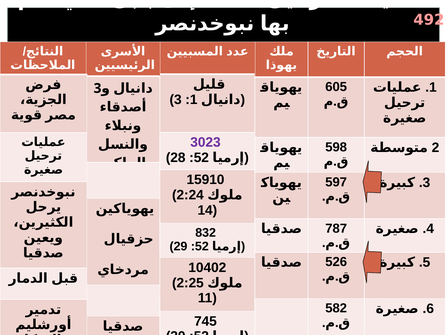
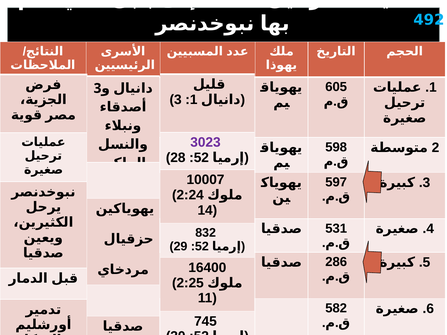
492 colour: pink -> light blue (429, 20)
15910: 15910 -> 10007 (205, 180)
787: 787 -> 531 (336, 229)
526: 526 -> 286 (336, 262)
10402: 10402 -> 16400 (207, 268)
